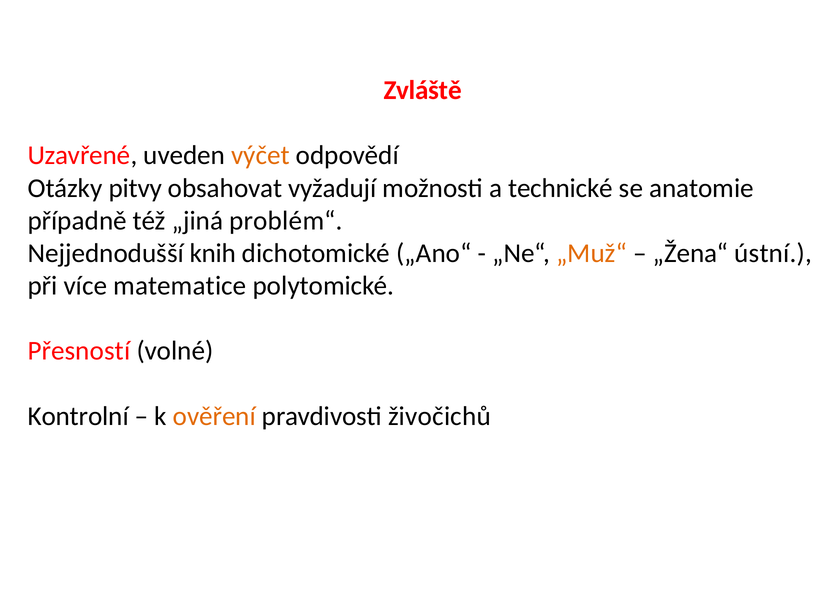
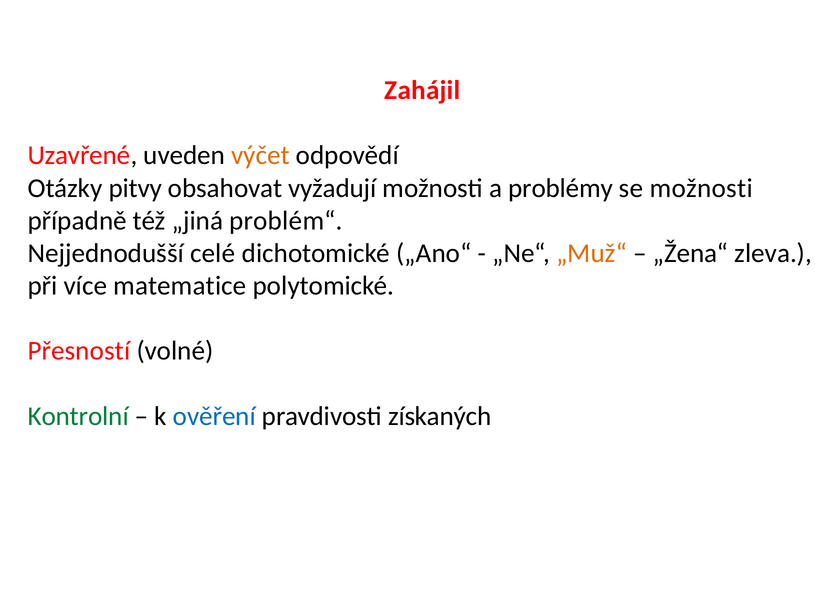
Zvláště: Zvláště -> Zahájil (422, 90)
technické: technické -> problémy (561, 188)
se anatomie: anatomie -> možnosti (701, 188)
knih: knih -> celé (213, 253)
ústní: ústní -> zleva (773, 253)
Kontrolní colour: black -> green (78, 416)
ověření colour: orange -> blue (214, 416)
živočichů: živočichů -> získaných (440, 416)
